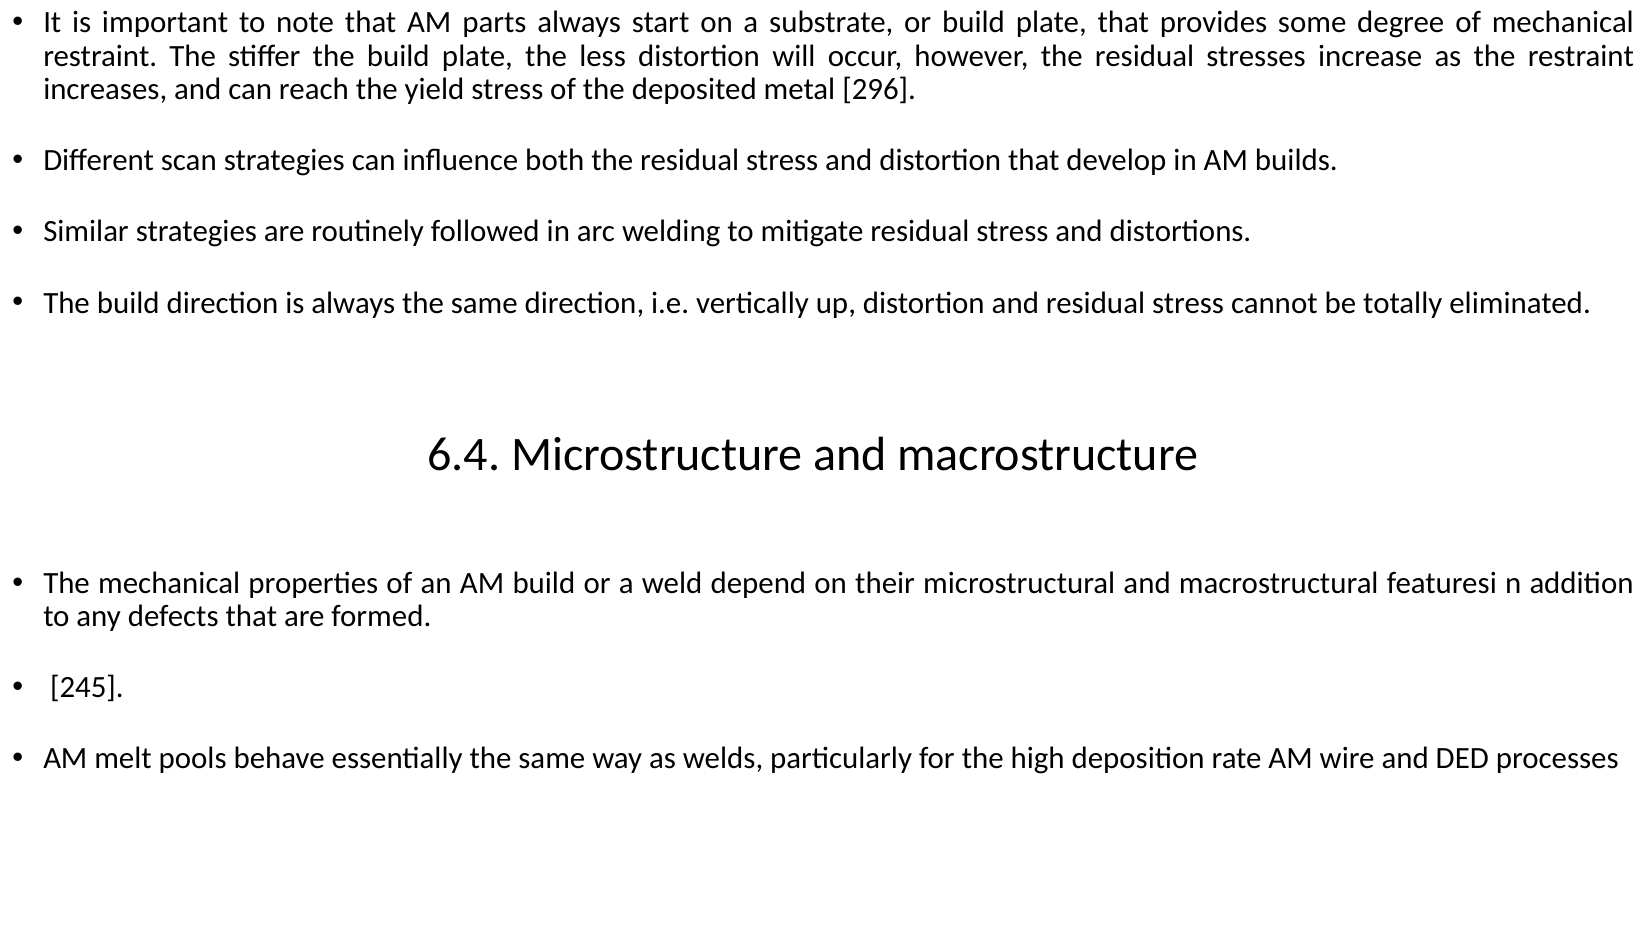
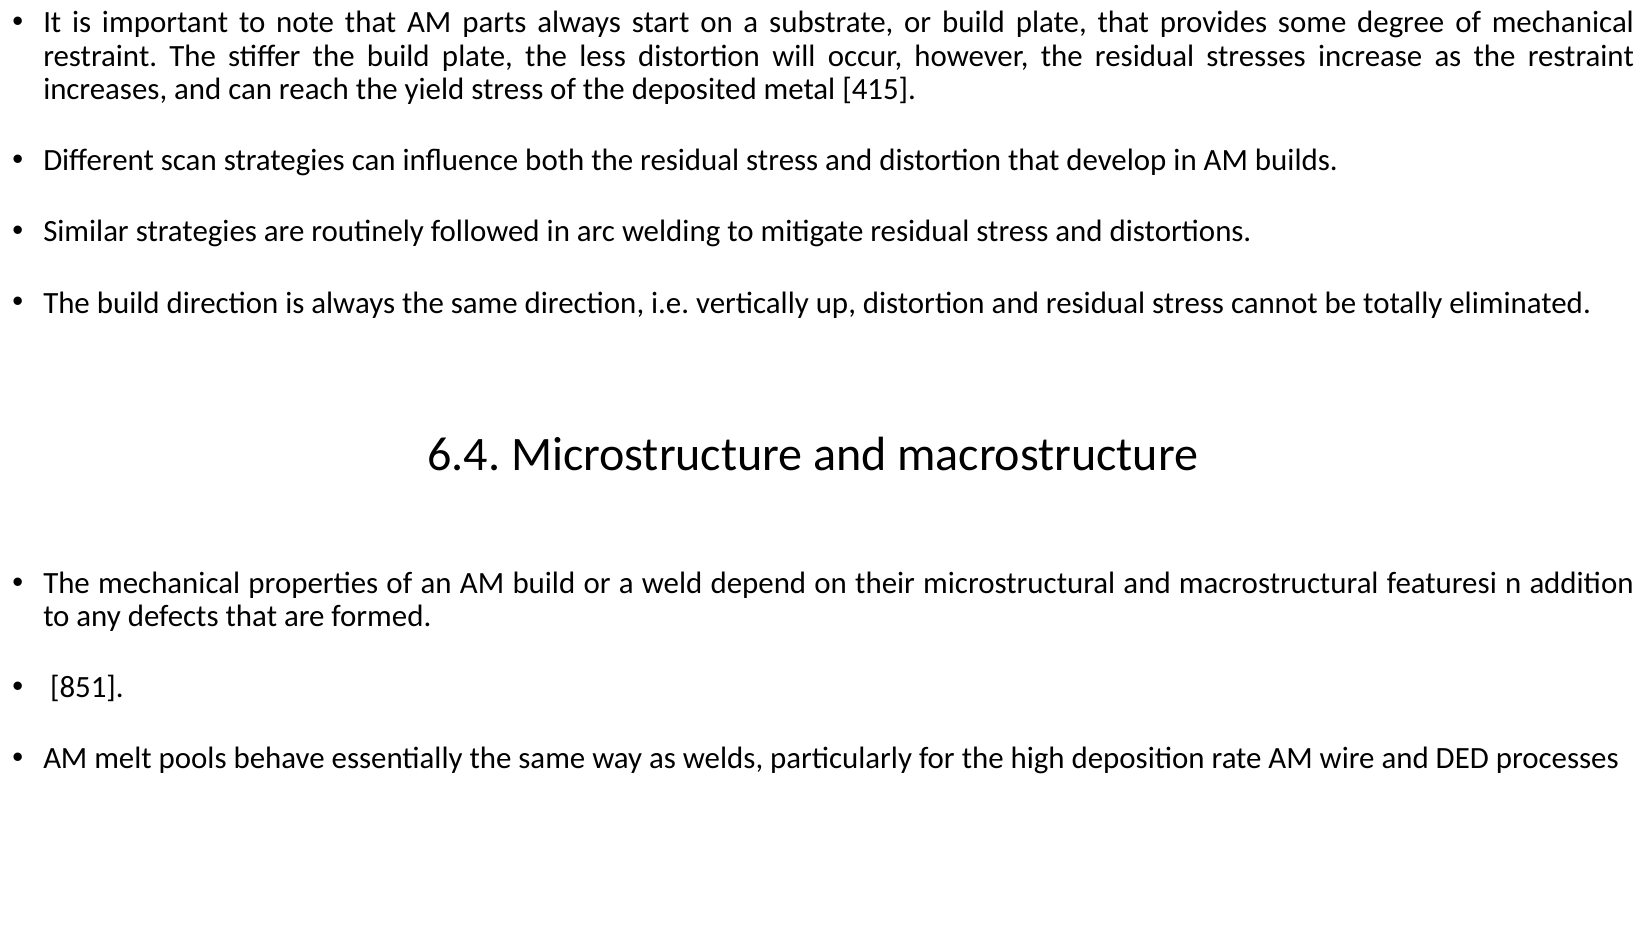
296: 296 -> 415 (879, 89)
245: 245 -> 851 (87, 688)
